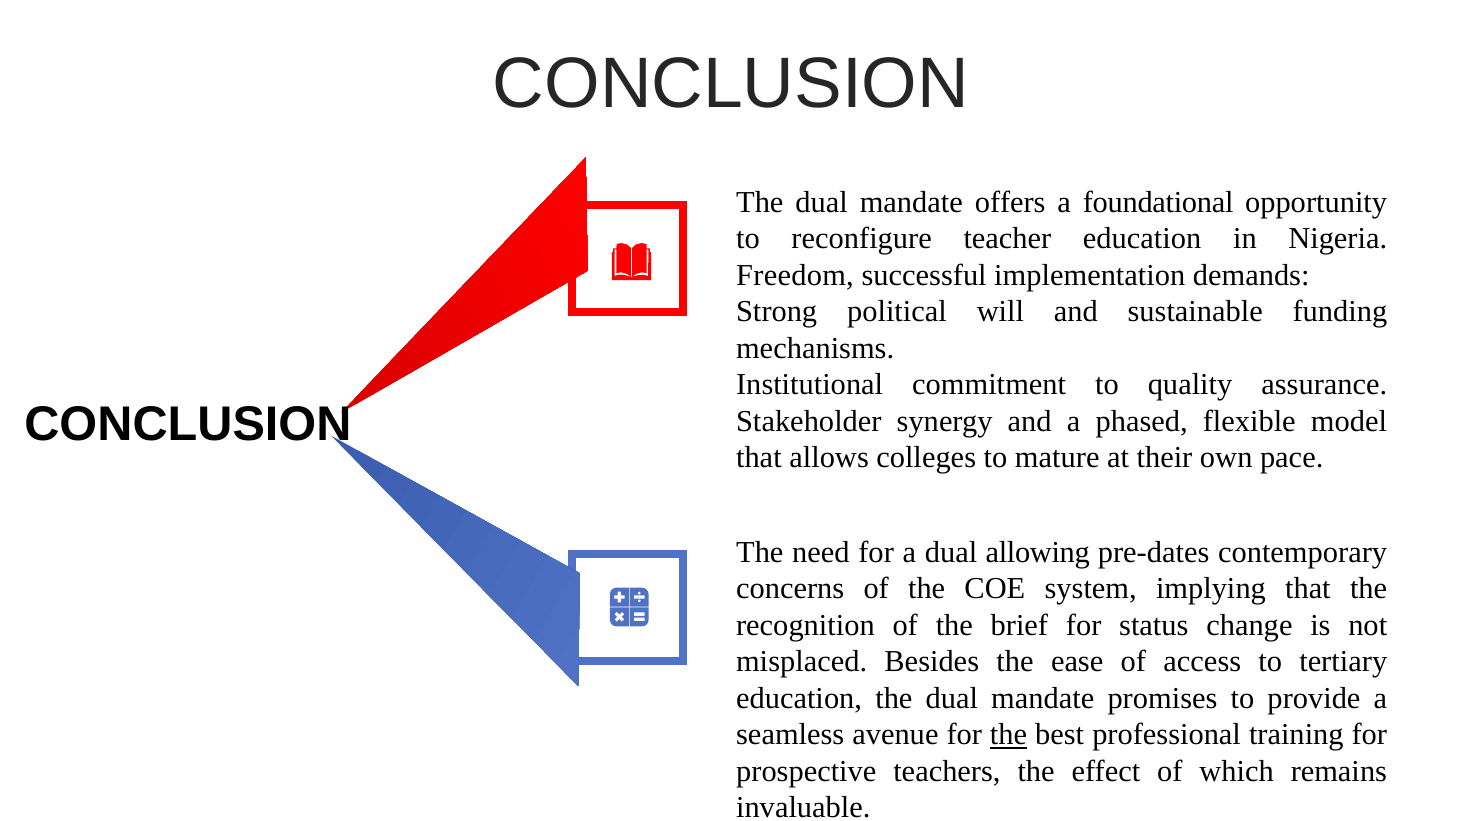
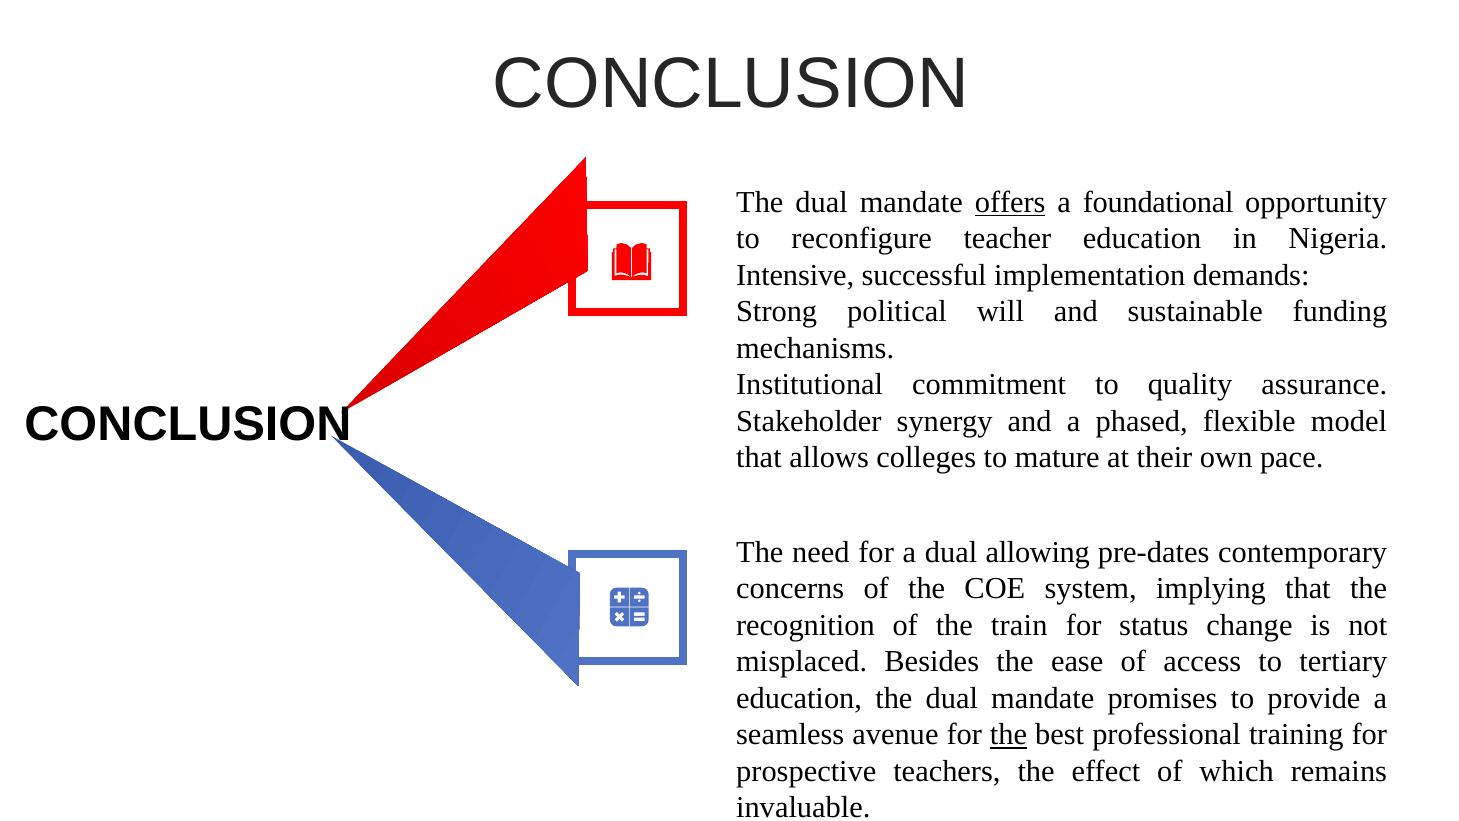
offers underline: none -> present (1010, 202)
Freedom: Freedom -> Intensive (795, 275)
brief: brief -> train (1019, 625)
